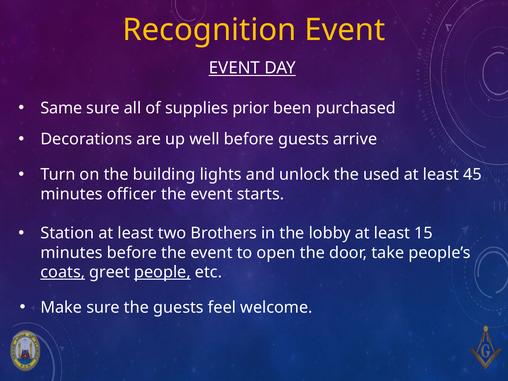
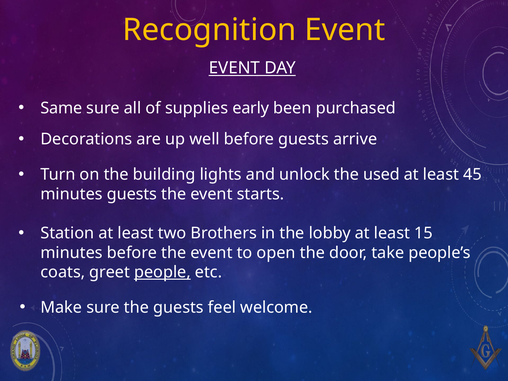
prior: prior -> early (251, 108)
minutes officer: officer -> guests (132, 194)
coats underline: present -> none (63, 272)
